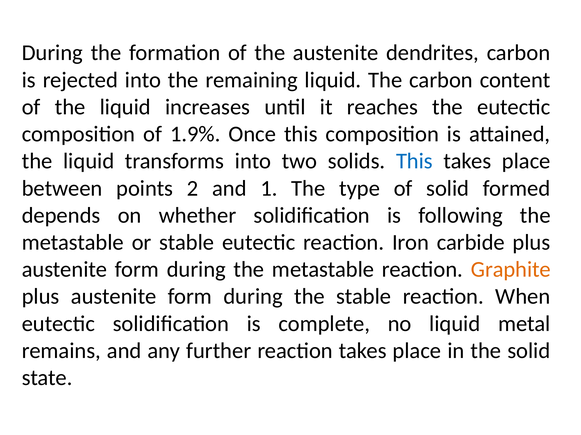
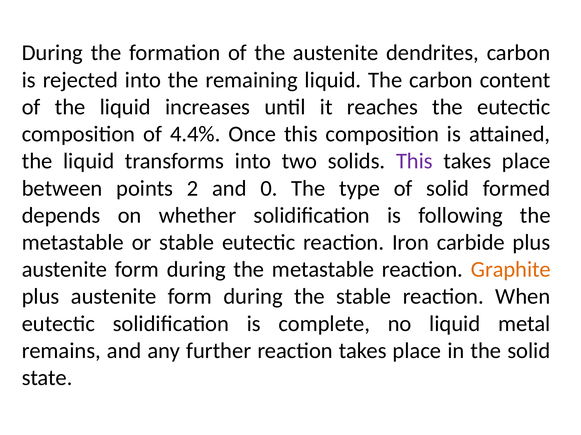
1.9%: 1.9% -> 4.4% (195, 134)
This colour: blue -> purple (414, 161)
1: 1 -> 0 (269, 189)
